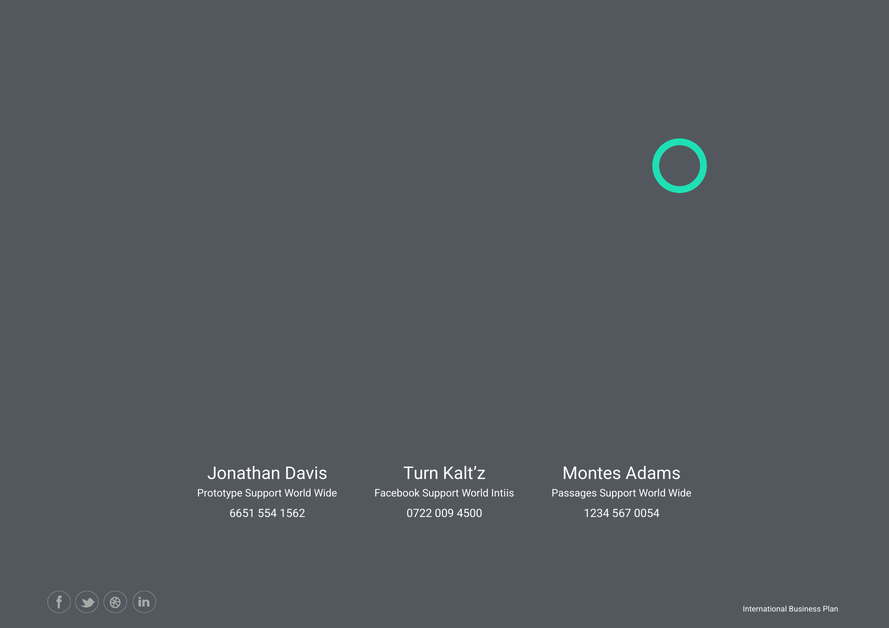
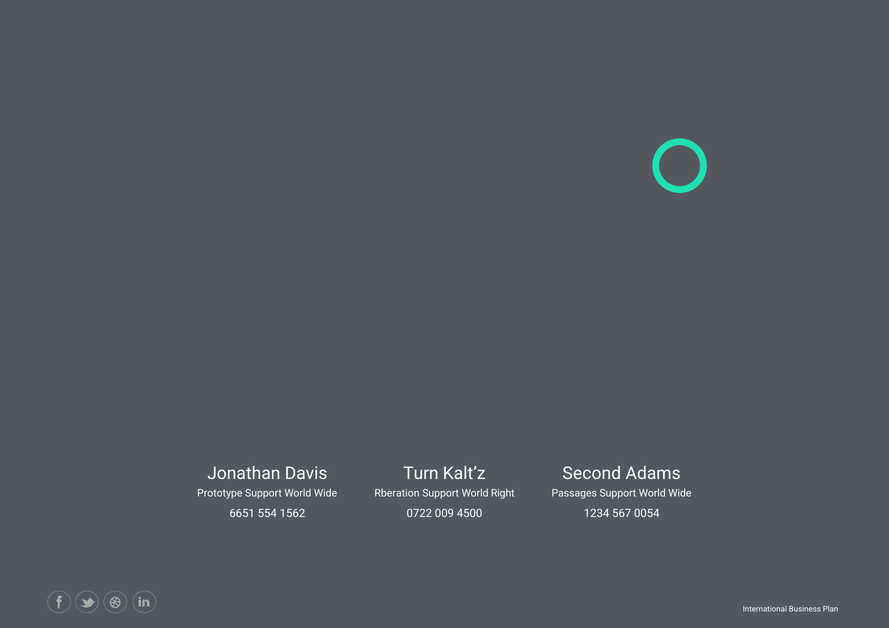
Montes: Montes -> Second (592, 474)
Facebook: Facebook -> Rberation (397, 494)
Intiis: Intiis -> Right (503, 494)
